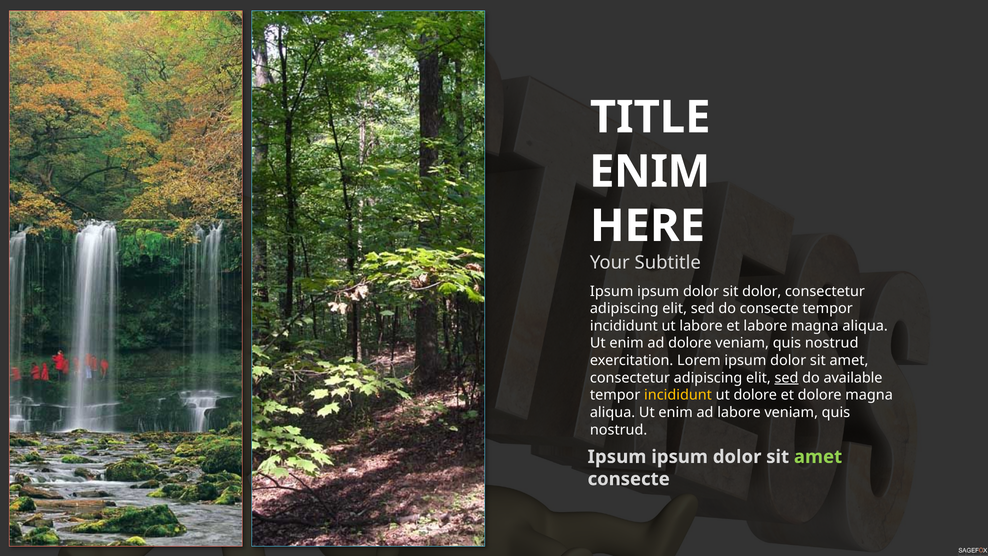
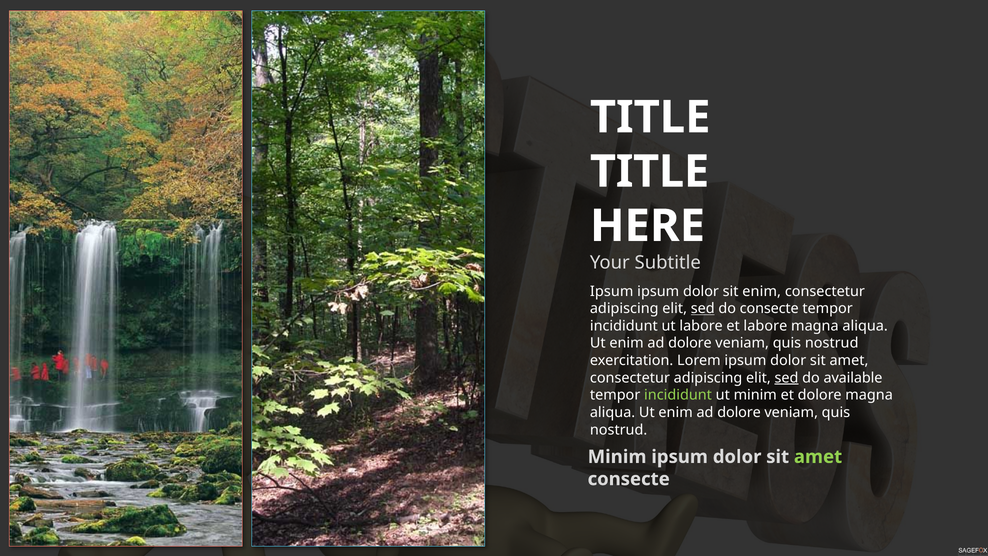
ENIM: ENIM -> TITLE (650, 172)
sit dolor: dolor -> enim (762, 291)
sed underline: none -> present (703, 308)
incididunt colour: yellow -> light green (678, 395)
ut dolore: dolore -> minim (755, 395)
labore: labore -> dolore (739, 412)
Ipsum: Ipsum -> Minim (617, 457)
